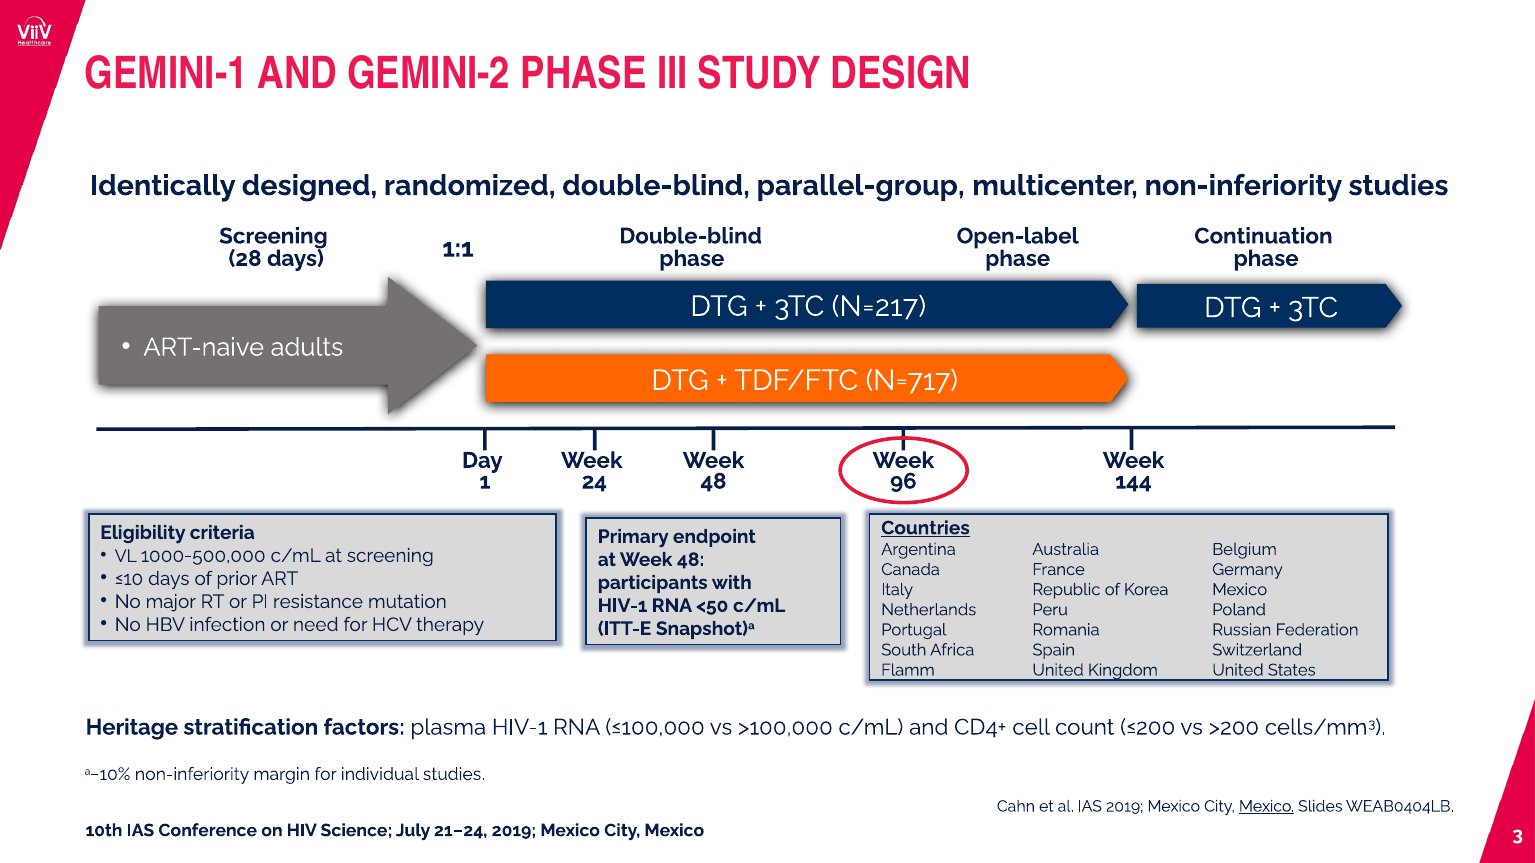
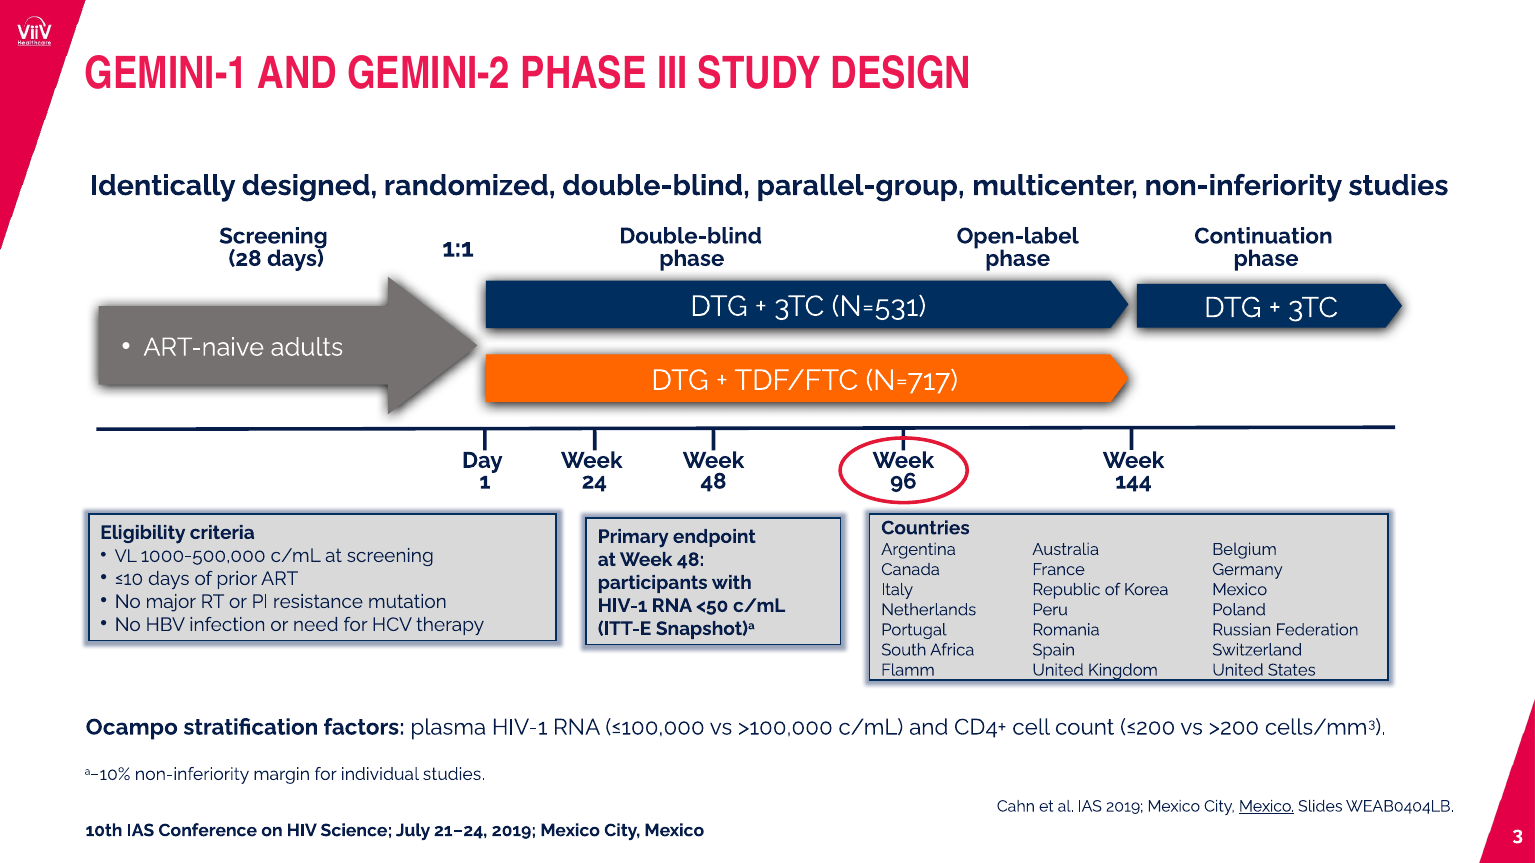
N=217: N=217 -> N=531 (879, 307)
Countries underline: present -> none (925, 528)
Heritage: Heritage -> Ocampo (132, 728)
